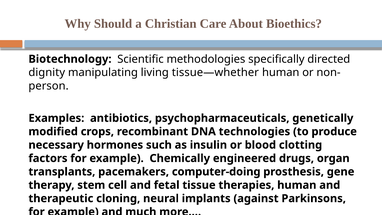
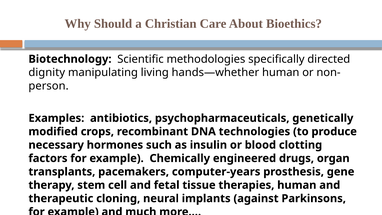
tissue—whether: tissue—whether -> hands—whether (215, 72)
computer-doing: computer-doing -> computer-years (216, 172)
